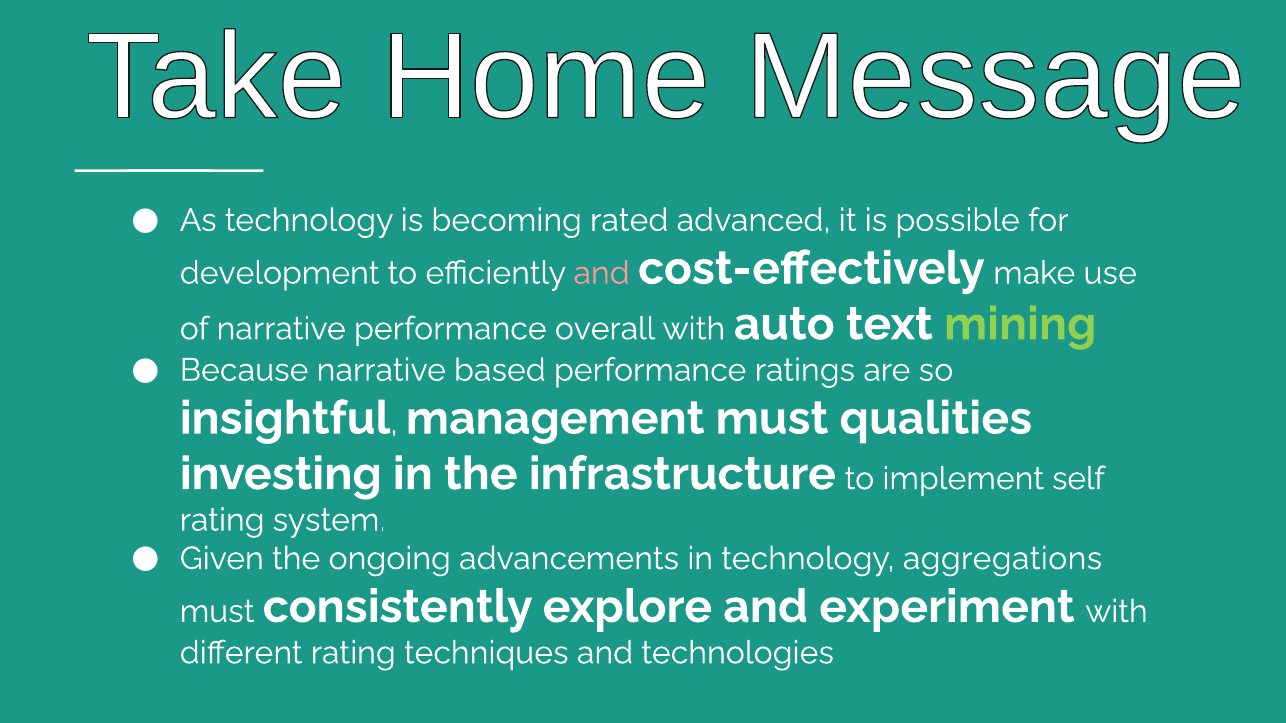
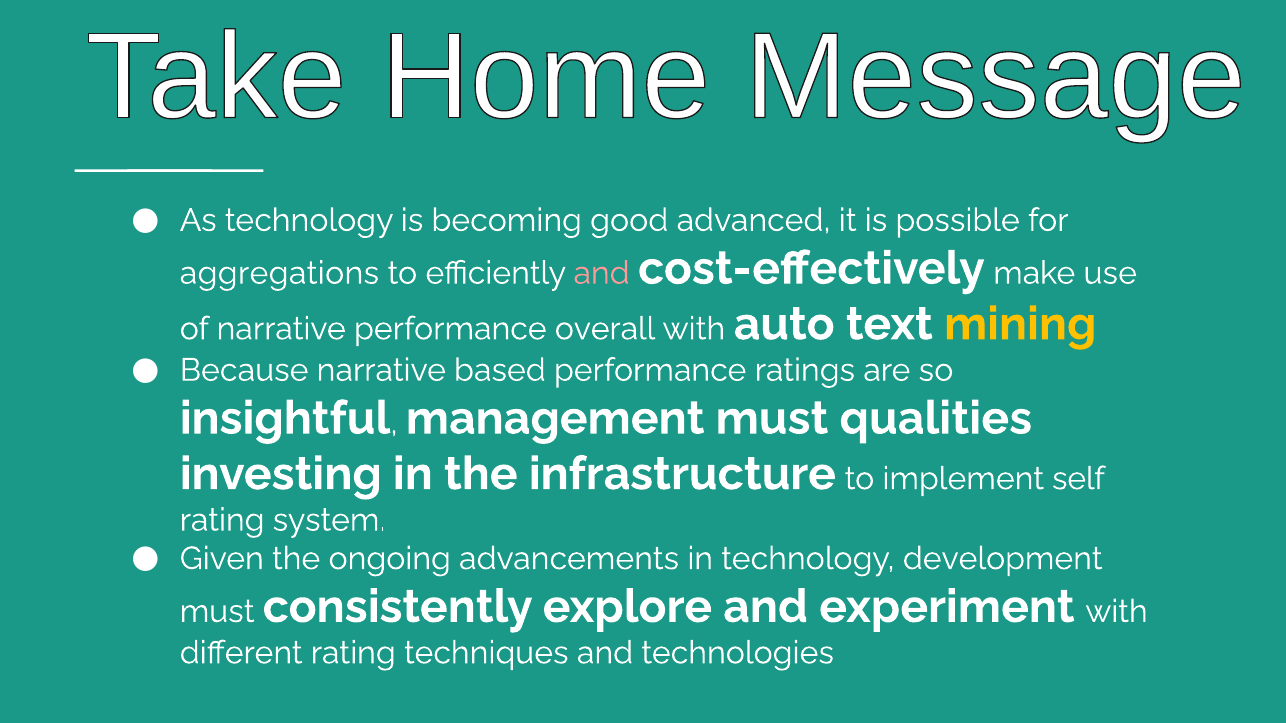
rated: rated -> good (629, 220)
development: development -> aggregations (279, 273)
mining colour: light green -> yellow (1020, 324)
aggregations: aggregations -> development (1003, 559)
